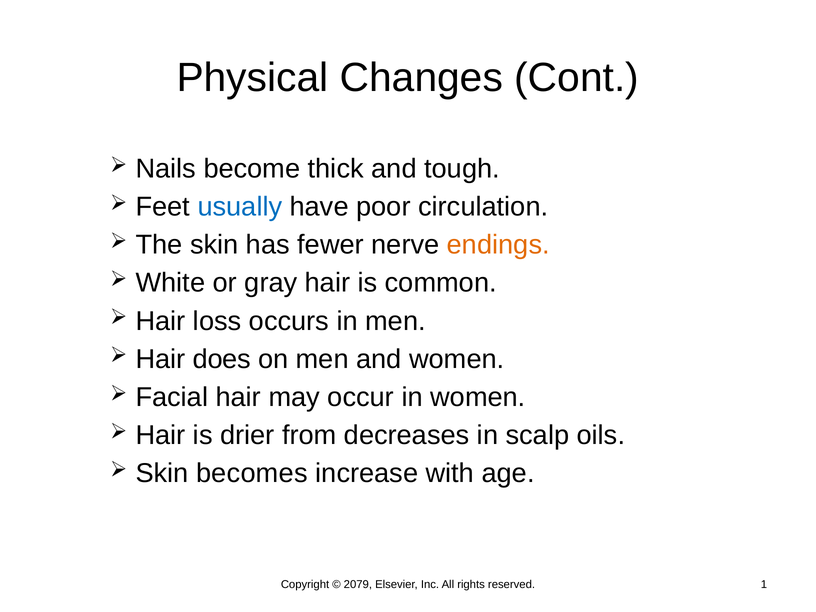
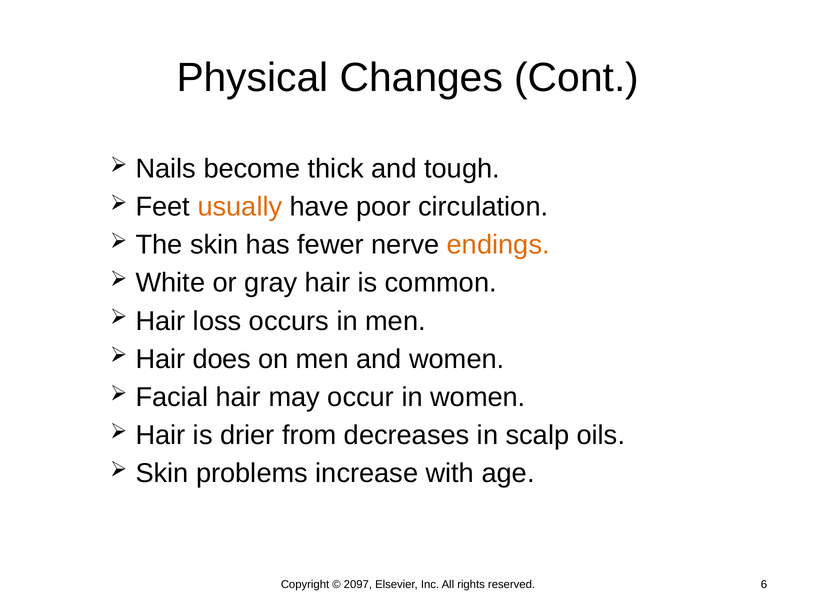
usually colour: blue -> orange (240, 207)
becomes: becomes -> problems (252, 473)
2079: 2079 -> 2097 (358, 584)
1: 1 -> 6 (764, 584)
